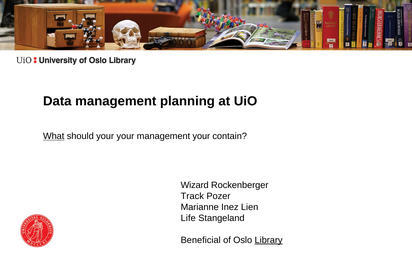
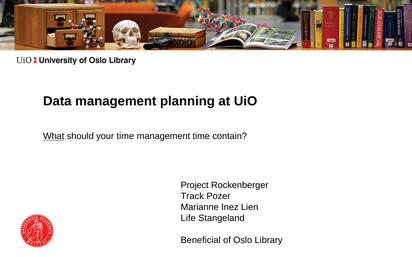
your your: your -> time (125, 137)
management your: your -> time (201, 137)
Wizard: Wizard -> Project (195, 186)
Library underline: present -> none (269, 240)
